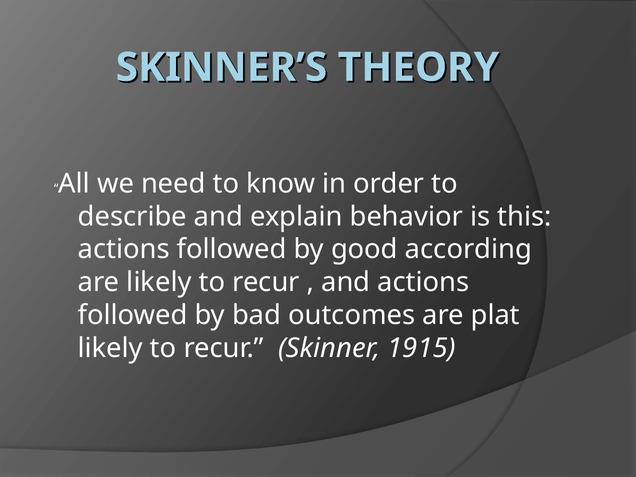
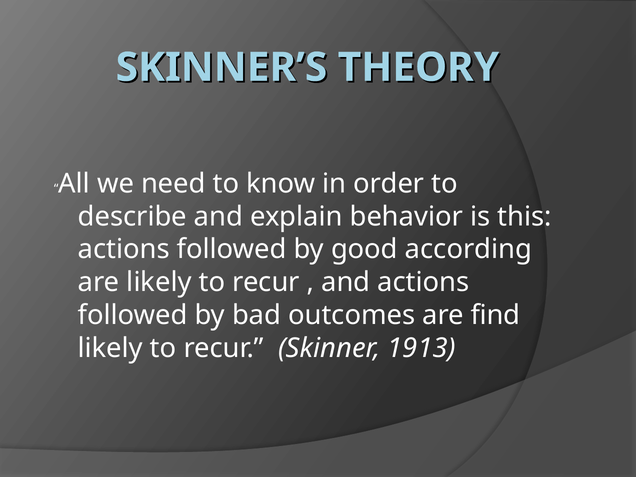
plat: plat -> find (495, 315)
1915: 1915 -> 1913 (422, 348)
